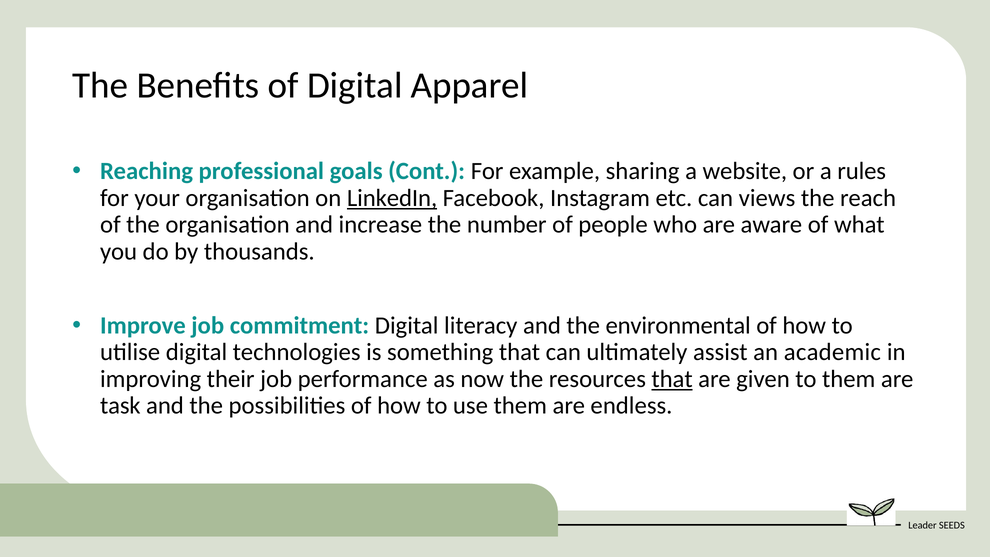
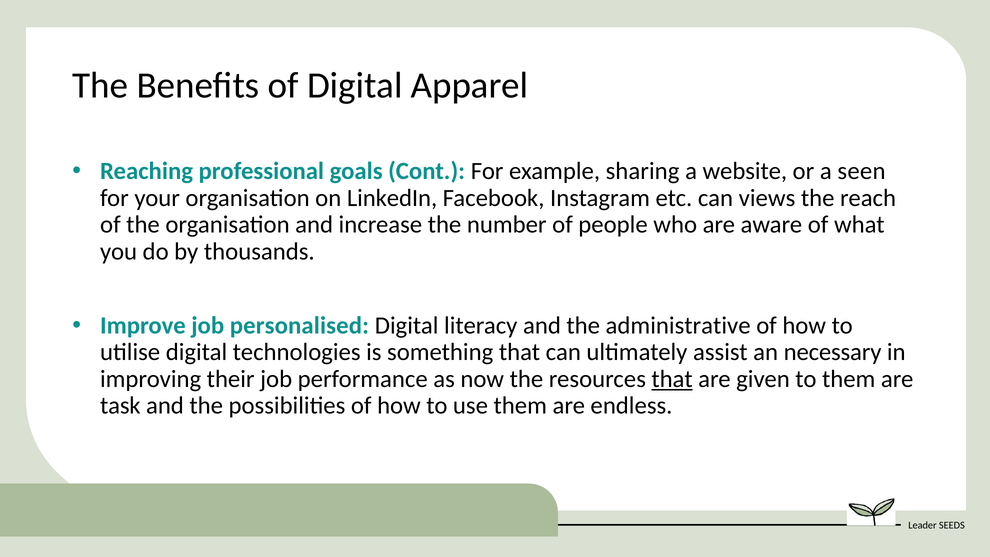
rules: rules -> seen (861, 171)
LinkedIn underline: present -> none (392, 198)
commitment: commitment -> personalised (299, 325)
environmental: environmental -> administrative (678, 325)
academic: academic -> necessary (833, 352)
